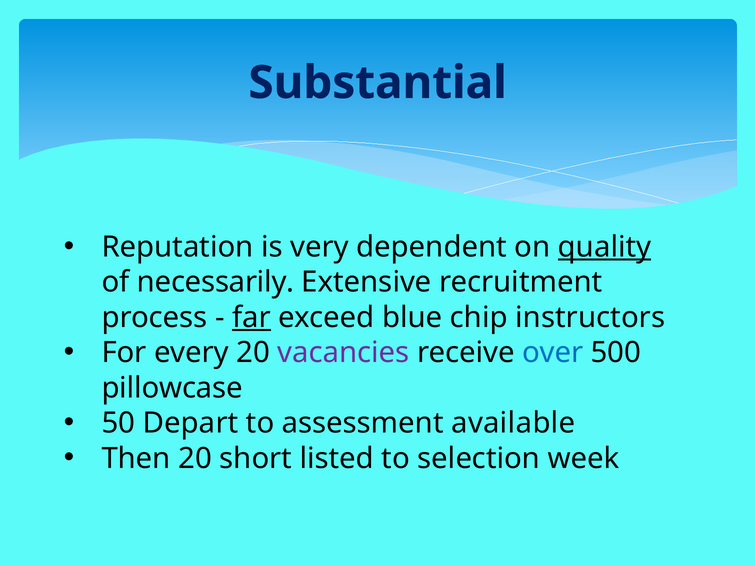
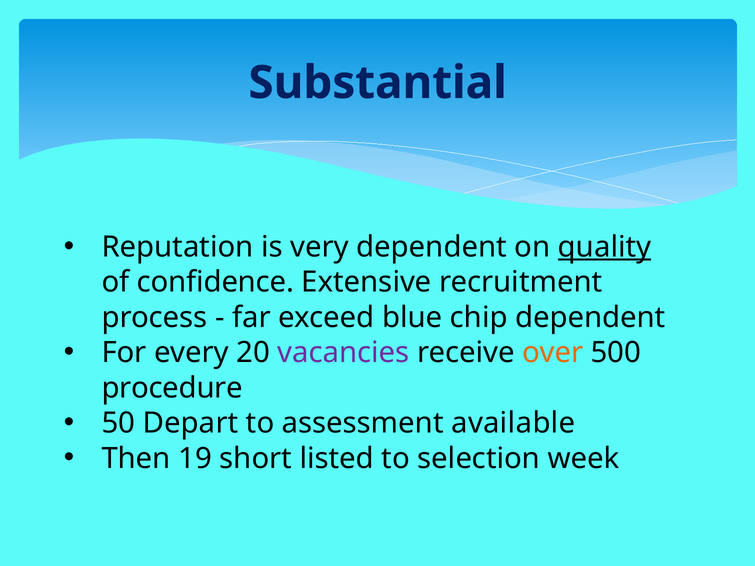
necessarily: necessarily -> confidence (215, 282)
far underline: present -> none (251, 318)
chip instructors: instructors -> dependent (590, 318)
over colour: blue -> orange (553, 353)
pillowcase: pillowcase -> procedure (172, 388)
Then 20: 20 -> 19 (195, 459)
